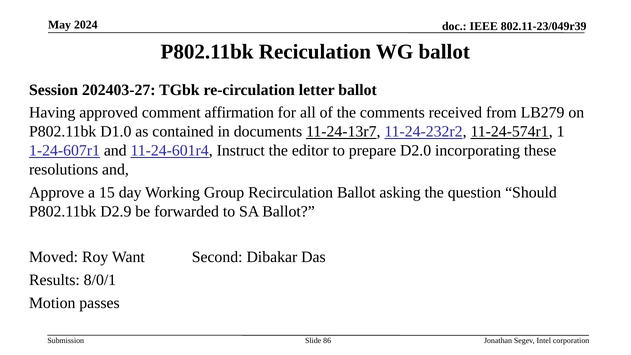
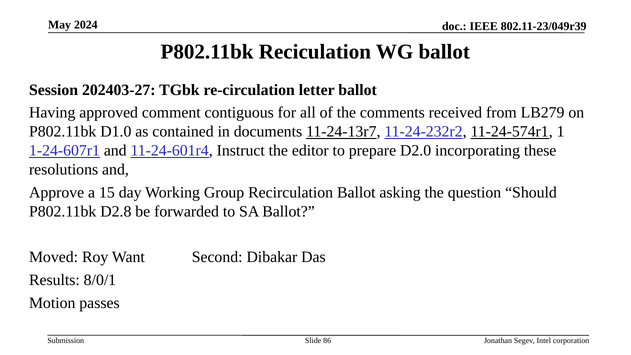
affirmation: affirmation -> contiguous (239, 113)
D2.9: D2.9 -> D2.8 (116, 211)
